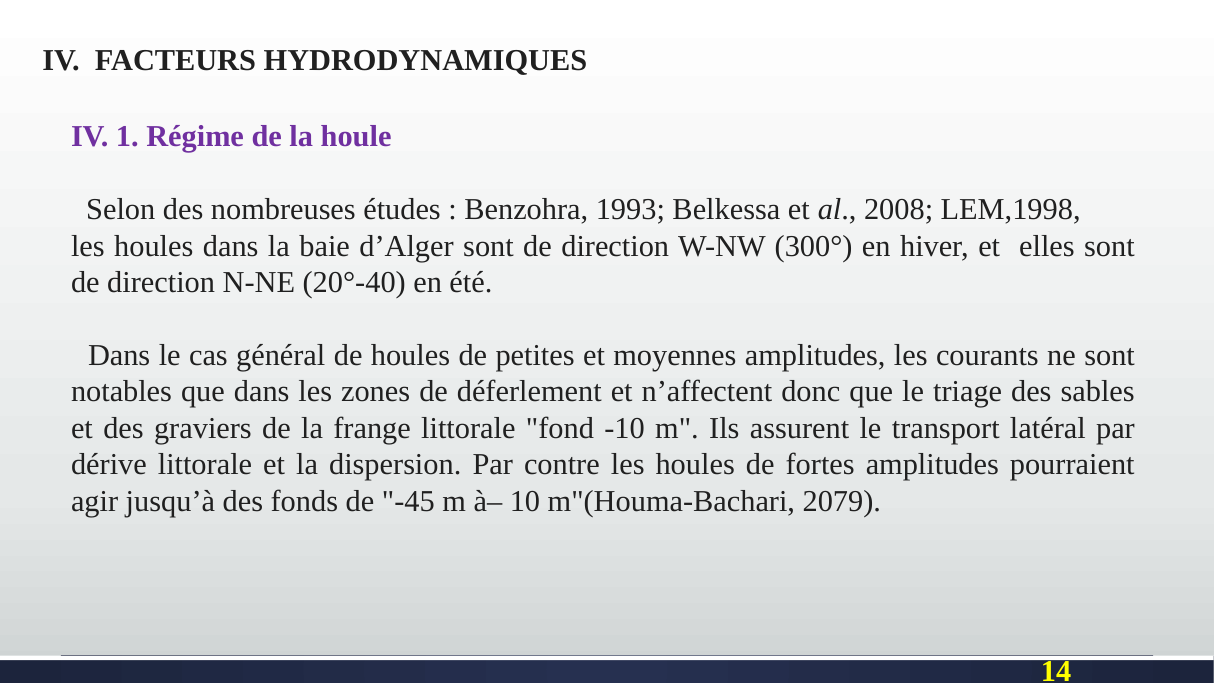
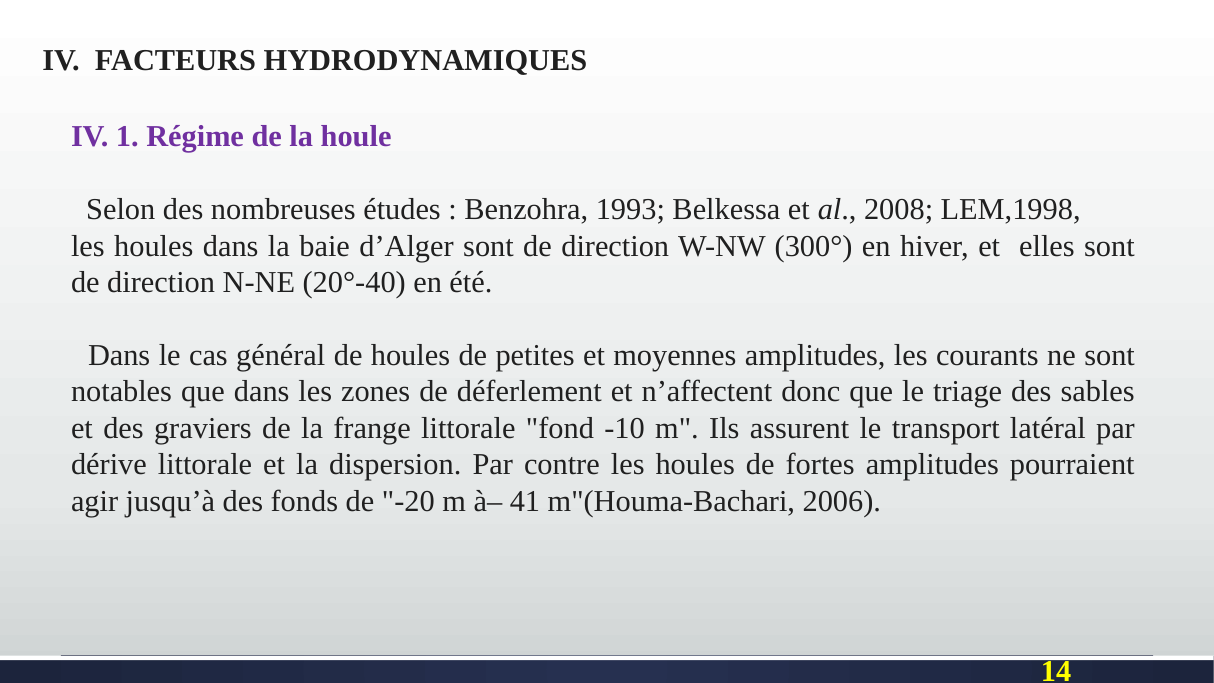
-45: -45 -> -20 (408, 501)
10: 10 -> 41 (525, 501)
2079: 2079 -> 2006 (842, 501)
